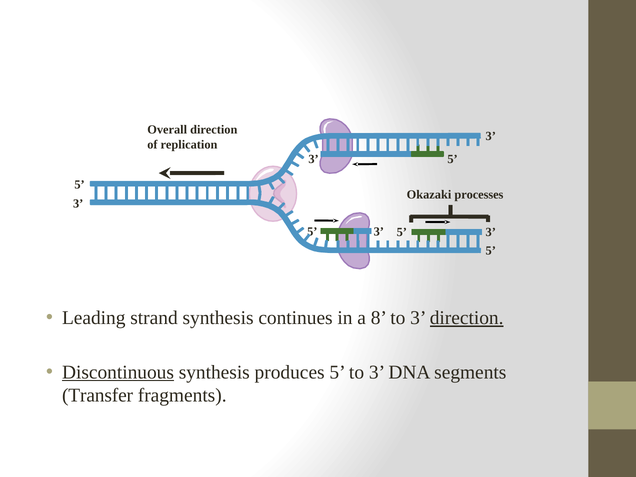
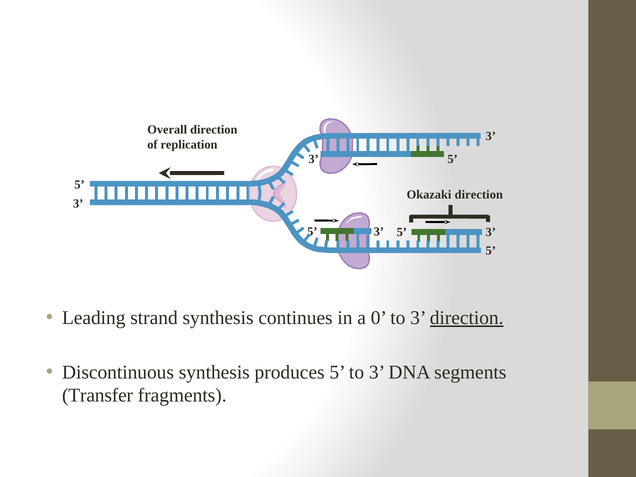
Okazaki processes: processes -> direction (479, 195)
8: 8 -> 0 (379, 318)
Discontinuous underline: present -> none (118, 372)
